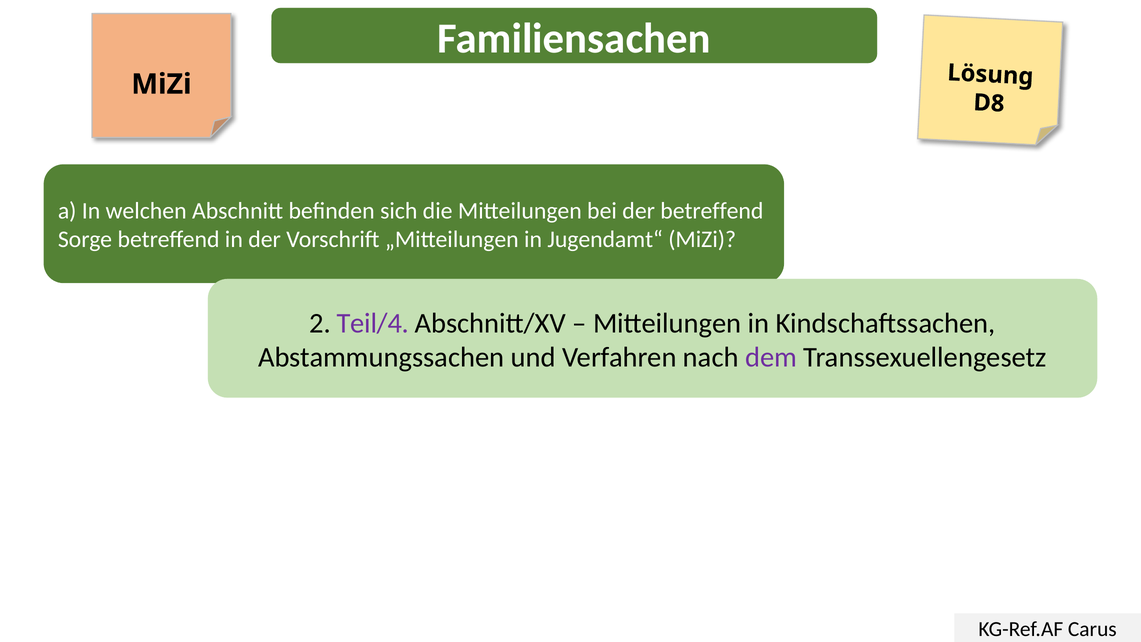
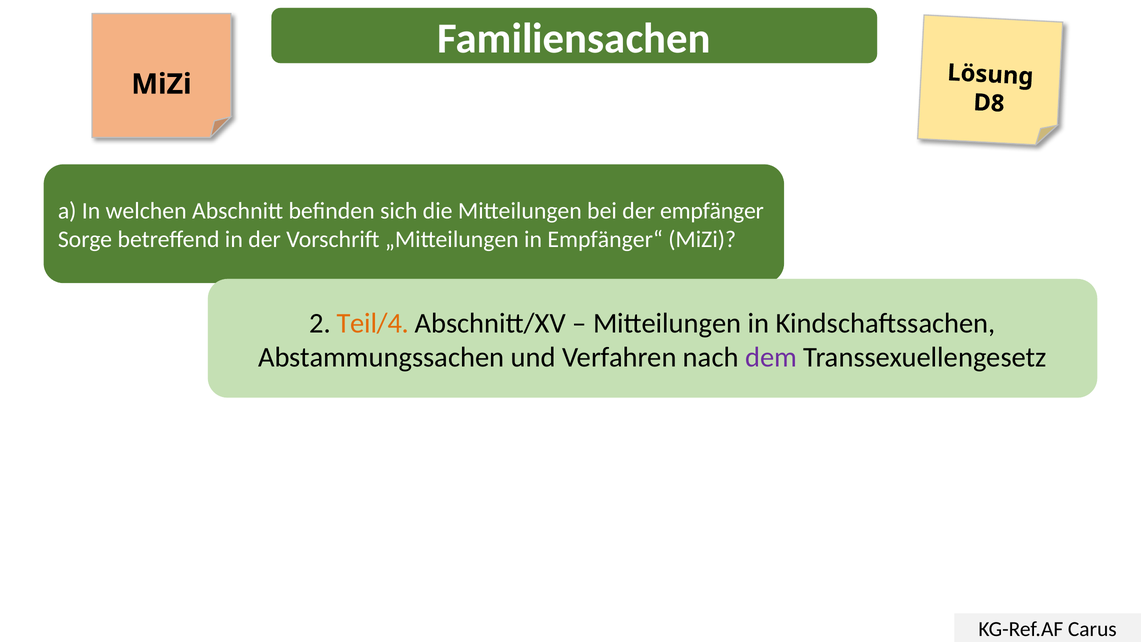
der betreffend: betreffend -> empfänger (712, 211)
Jugendamt“: Jugendamt“ -> Empfänger“ (605, 240)
Teil/4 colour: purple -> orange (373, 323)
